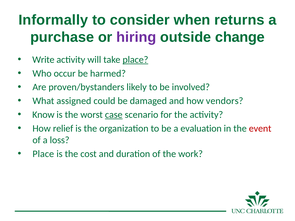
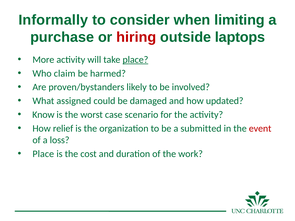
returns: returns -> limiting (239, 20)
hiring colour: purple -> red (136, 37)
change: change -> laptops (240, 37)
Write: Write -> More (43, 60)
occur: occur -> claim (65, 73)
vendors: vendors -> updated (225, 101)
case underline: present -> none (114, 115)
evaluation: evaluation -> submitted (201, 129)
